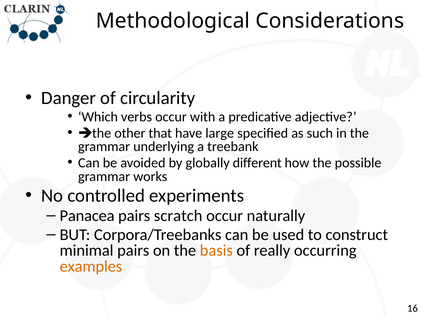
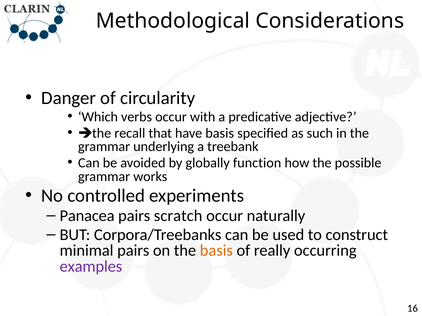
other: other -> recall (130, 133)
have large: large -> basis (220, 133)
different: different -> function (257, 163)
examples colour: orange -> purple (91, 267)
